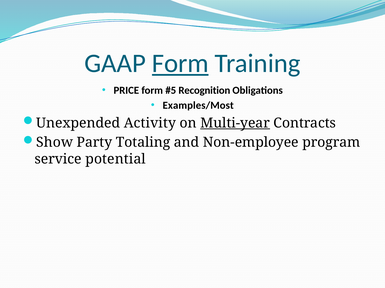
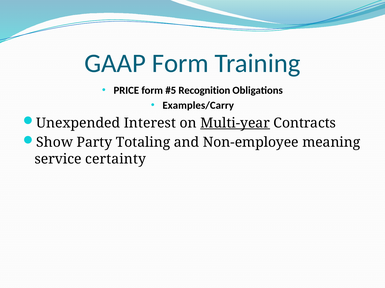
Form underline: present -> none (180, 64)
Examples/Most: Examples/Most -> Examples/Carry (198, 106)
Activity: Activity -> Interest (150, 123)
program: program -> meaning (331, 143)
potential: potential -> certainty (116, 159)
